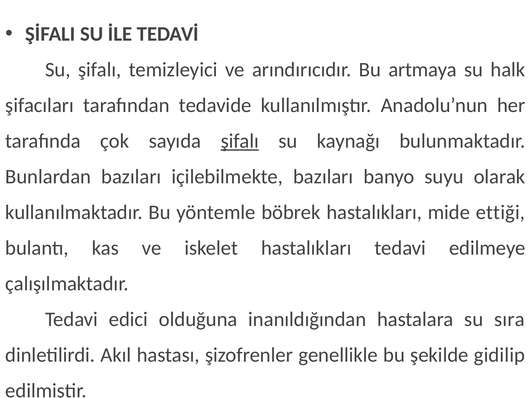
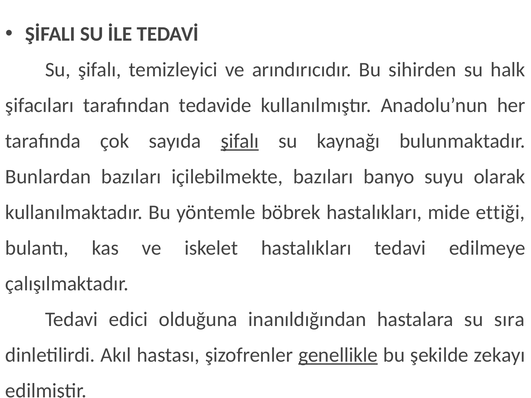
artmaya: artmaya -> sihirden (423, 70)
genellikle underline: none -> present (338, 355)
gidilip: gidilip -> zekayı (500, 355)
